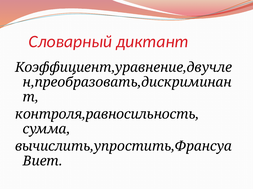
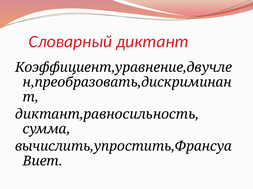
контроля,равносильность: контроля,равносильность -> диктант,равносильность (107, 115)
